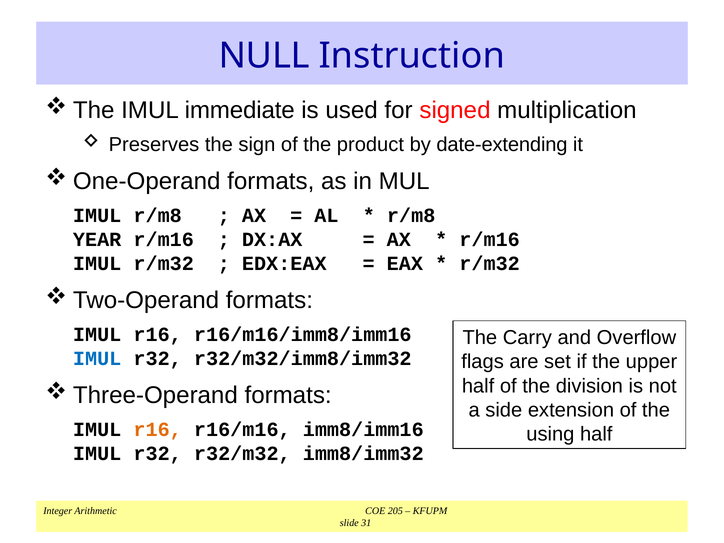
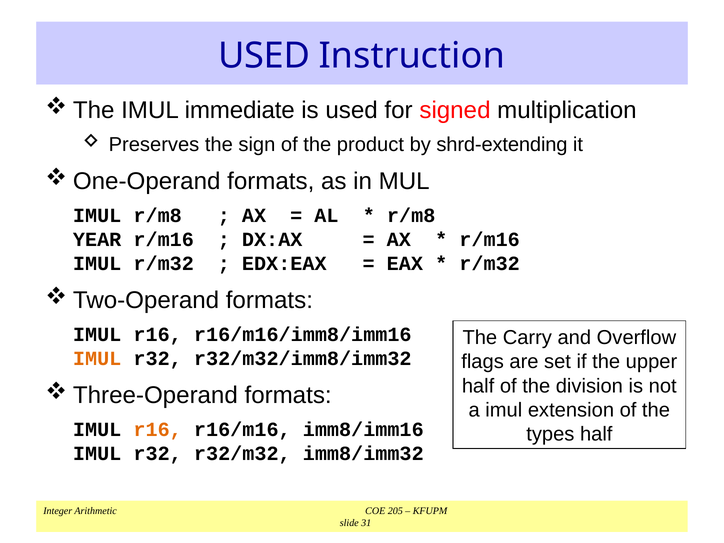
NULL: NULL -> USED (264, 56)
date-extending: date-extending -> shrd-extending (502, 145)
IMUL colour: blue -> orange (97, 359)
a side: side -> imul (504, 410)
using: using -> types (550, 434)
